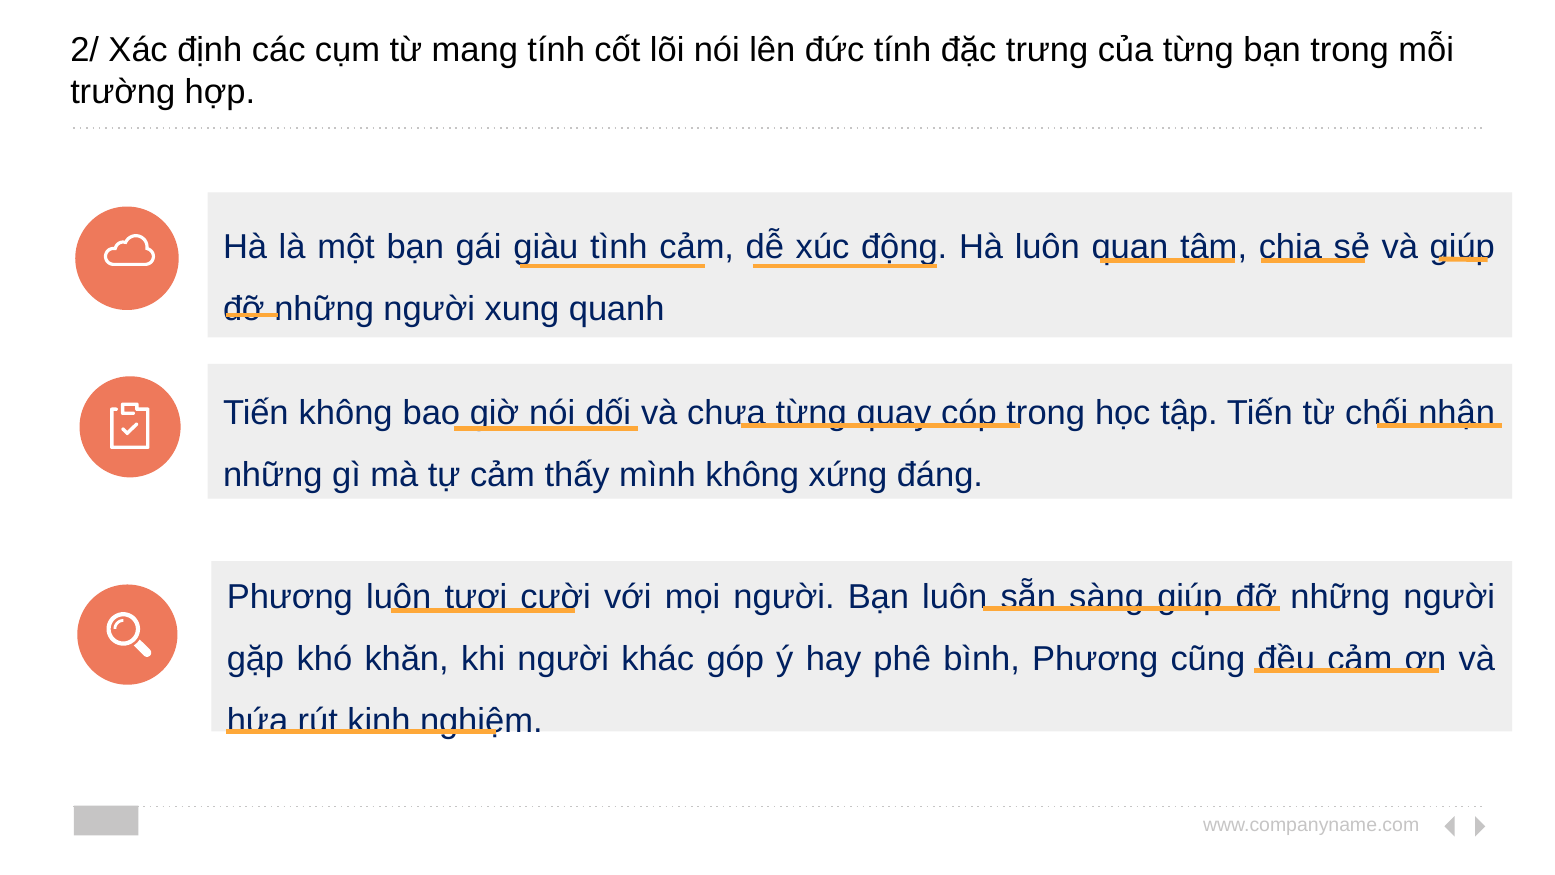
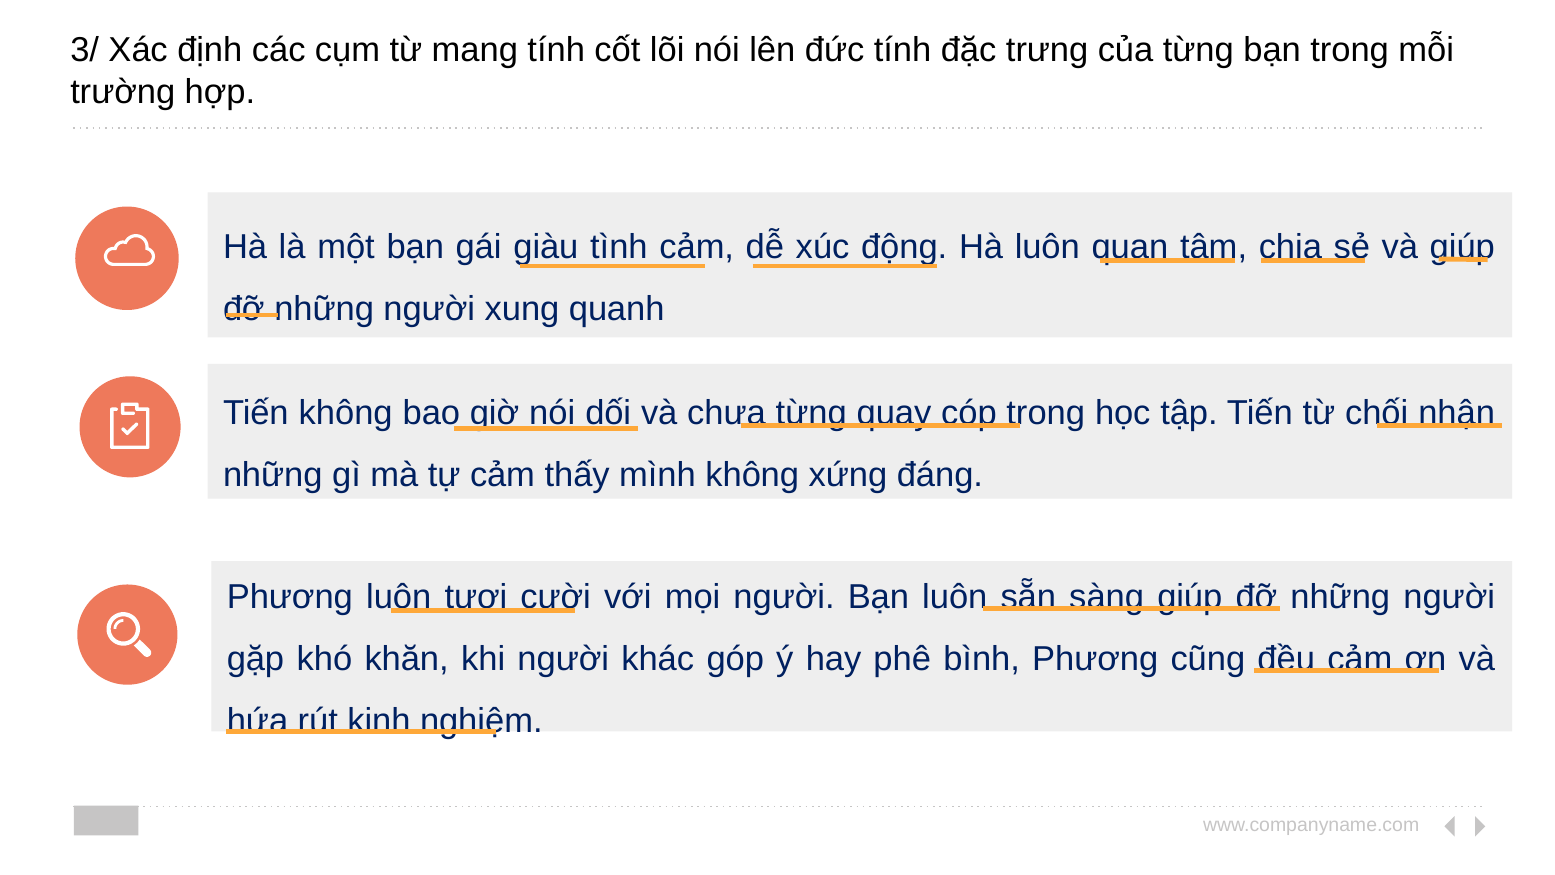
2/: 2/ -> 3/ (85, 50)
